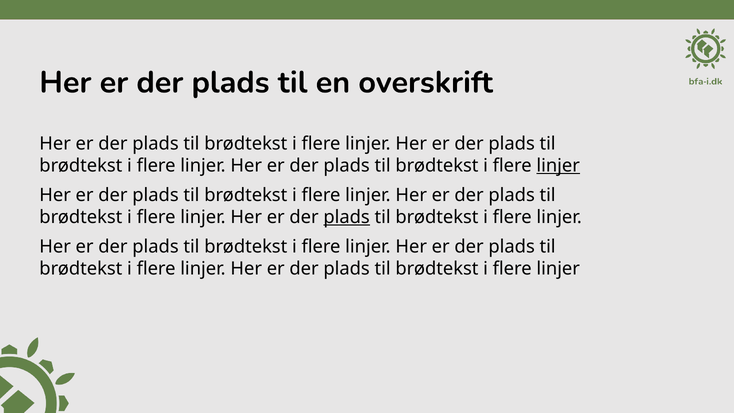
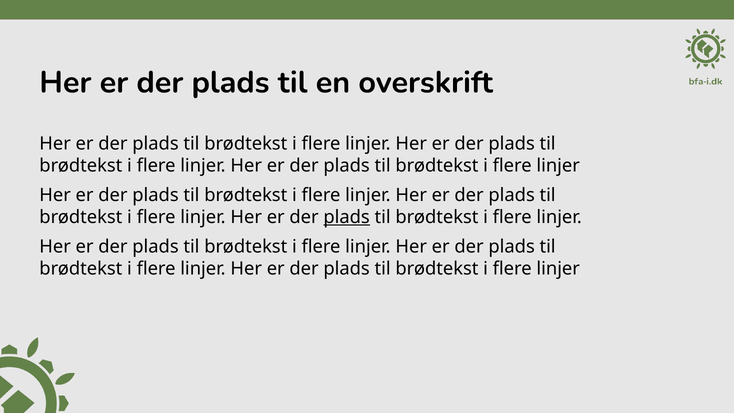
linjer underline: present -> none (558, 165)
